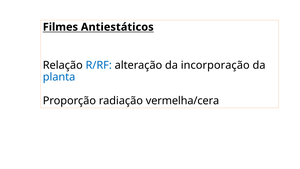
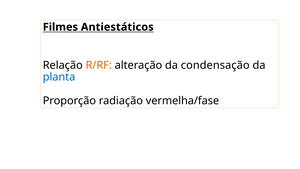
R/RF colour: blue -> orange (99, 65)
incorporação: incorporação -> condensação (215, 65)
vermelha/cera: vermelha/cera -> vermelha/fase (182, 101)
